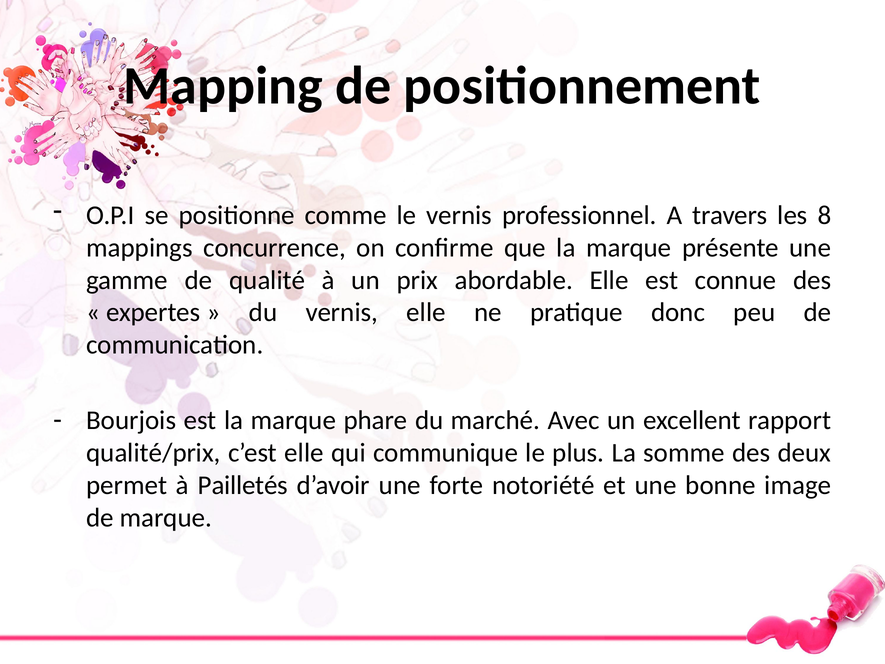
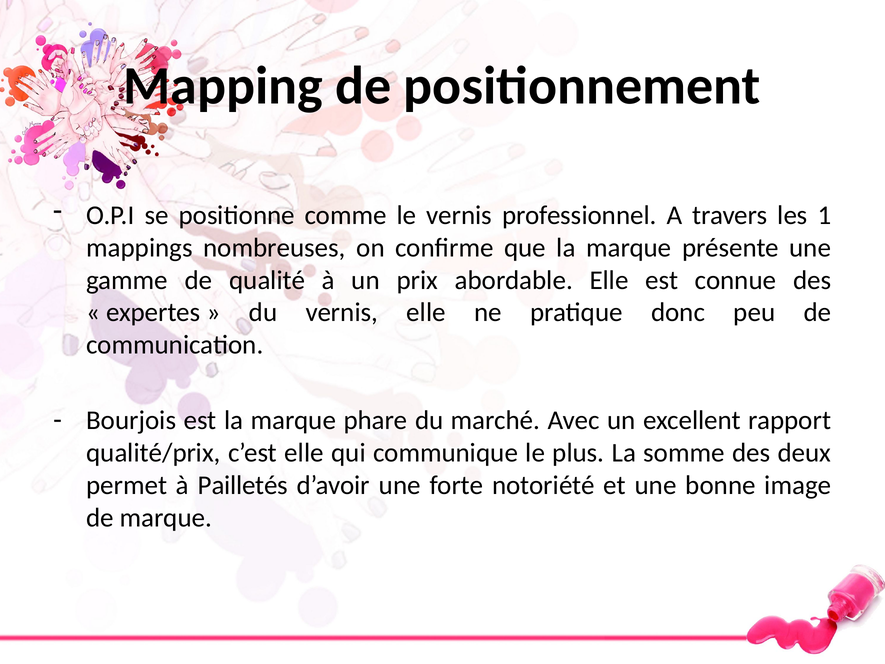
8: 8 -> 1 (824, 215)
concurrence: concurrence -> nombreuses (274, 248)
